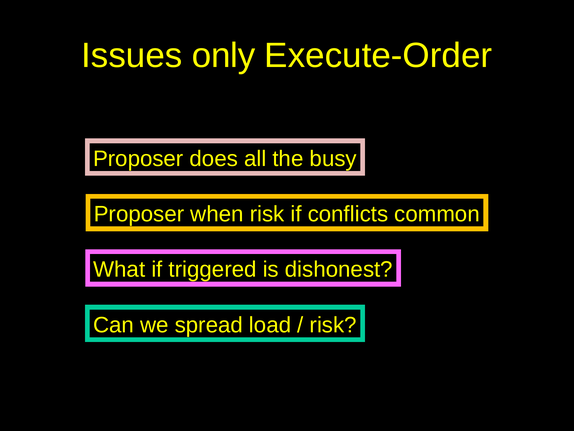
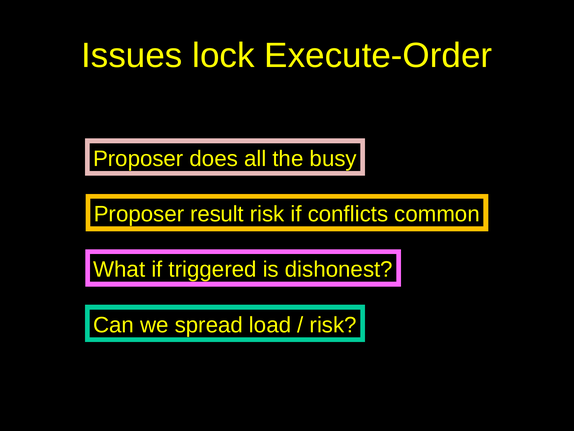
only: only -> lock (223, 56)
when: when -> result (217, 214)
